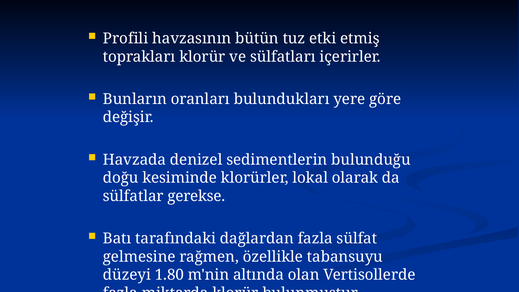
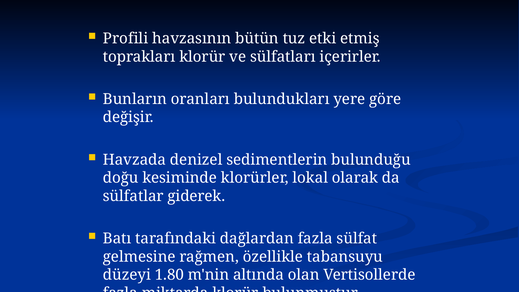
gerekse: gerekse -> giderek (196, 196)
